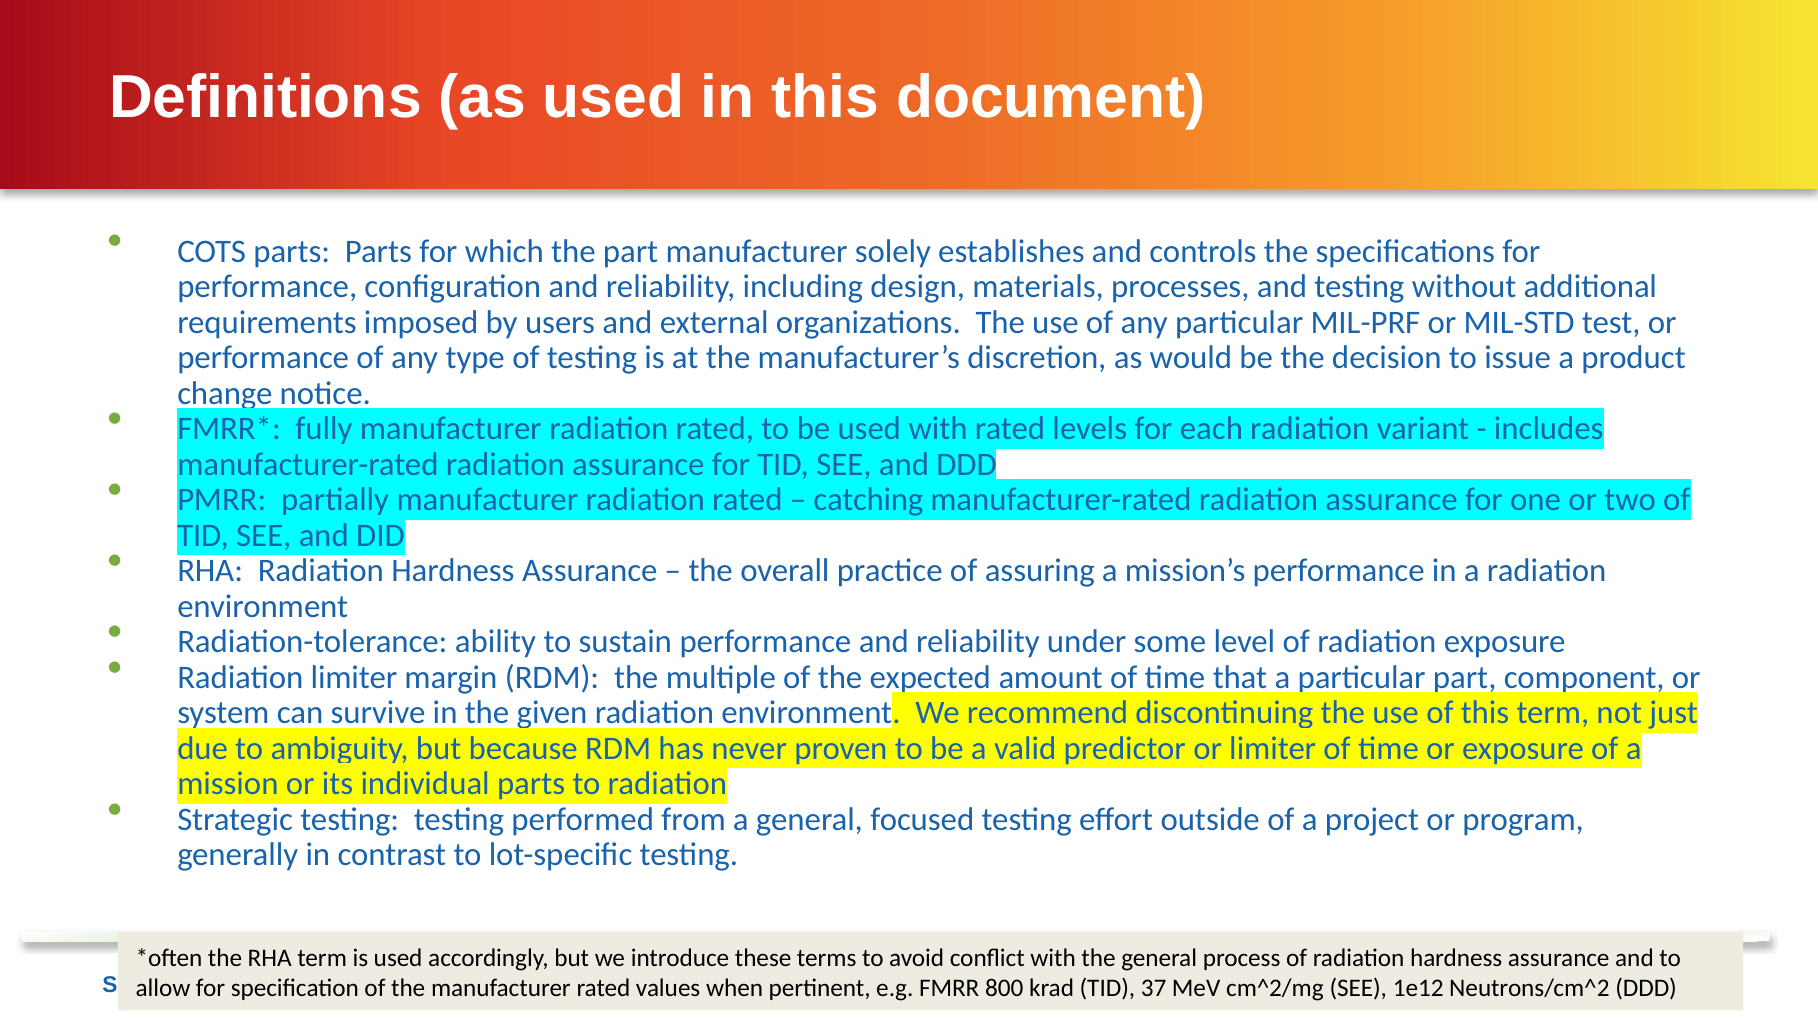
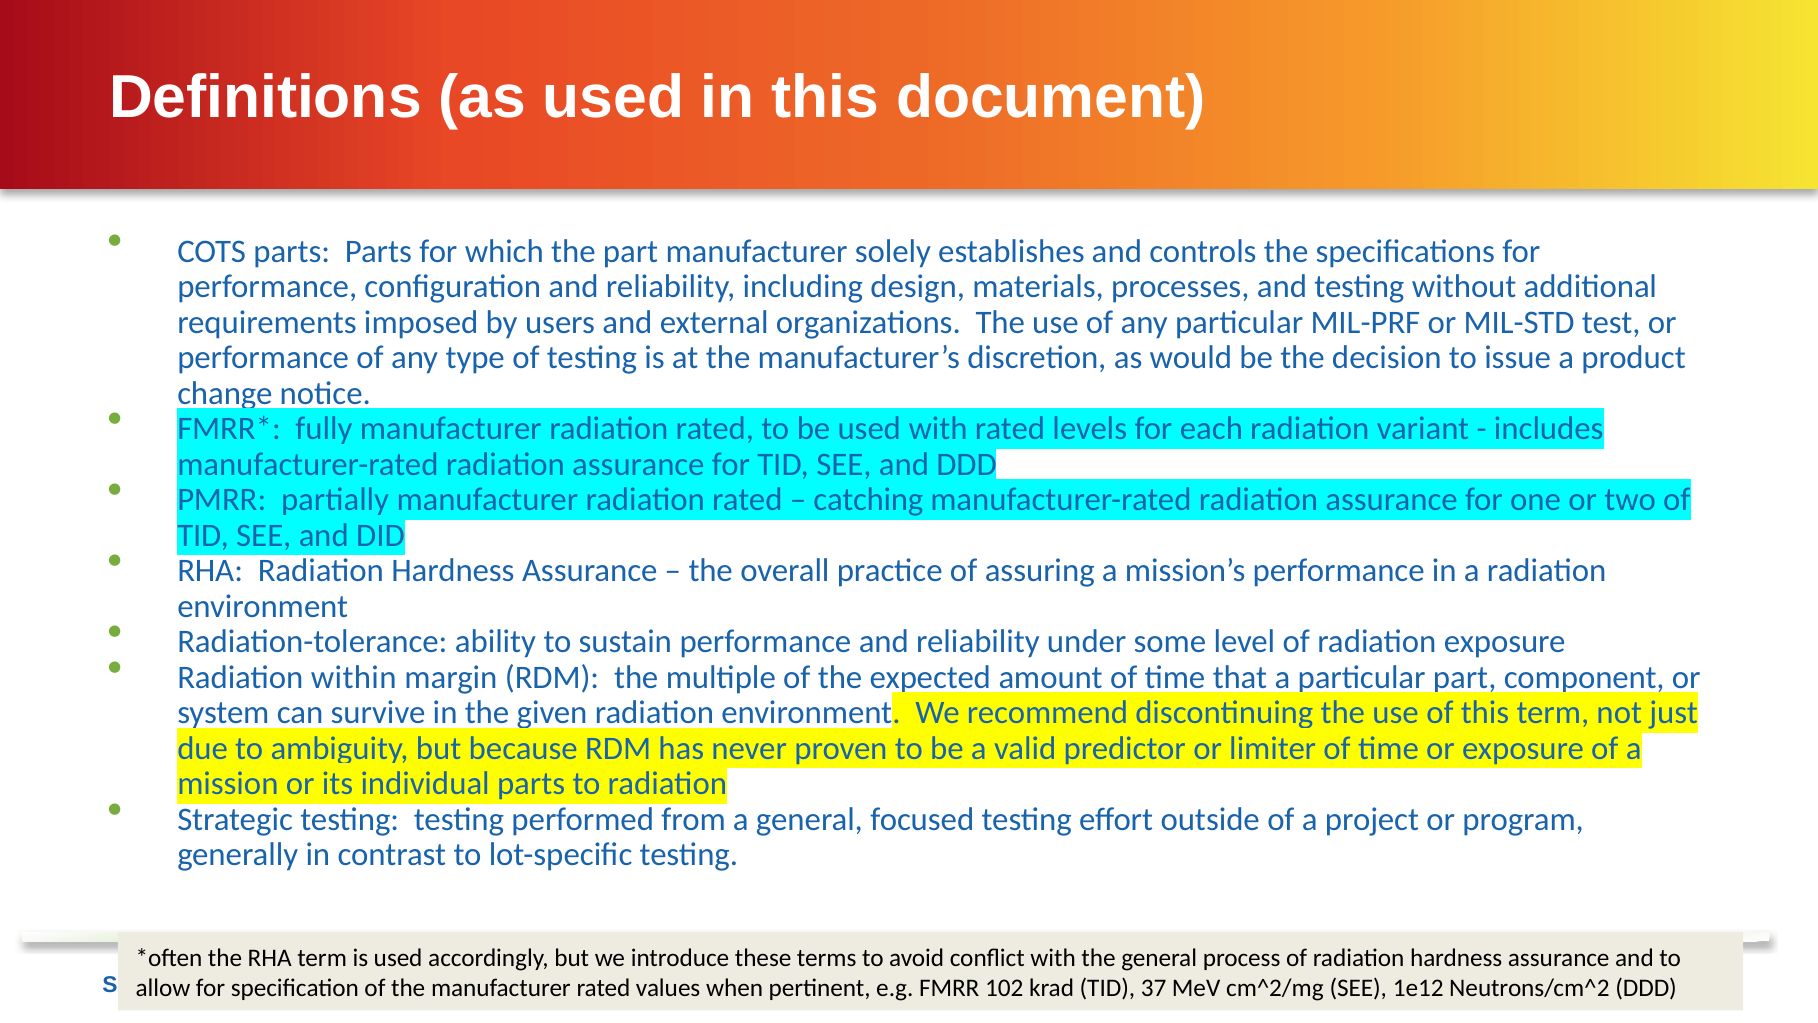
Radiation limiter: limiter -> within (354, 677)
800: 800 -> 102 (1004, 988)
